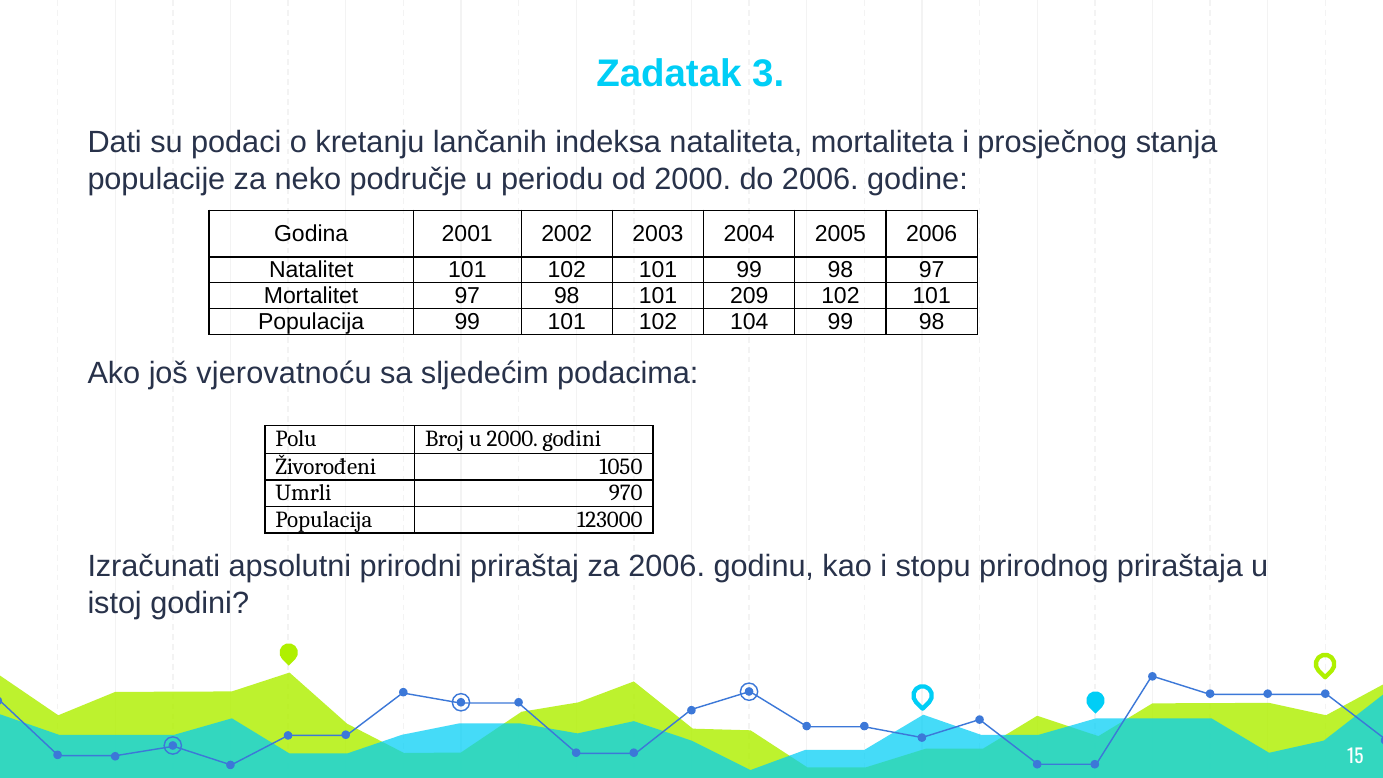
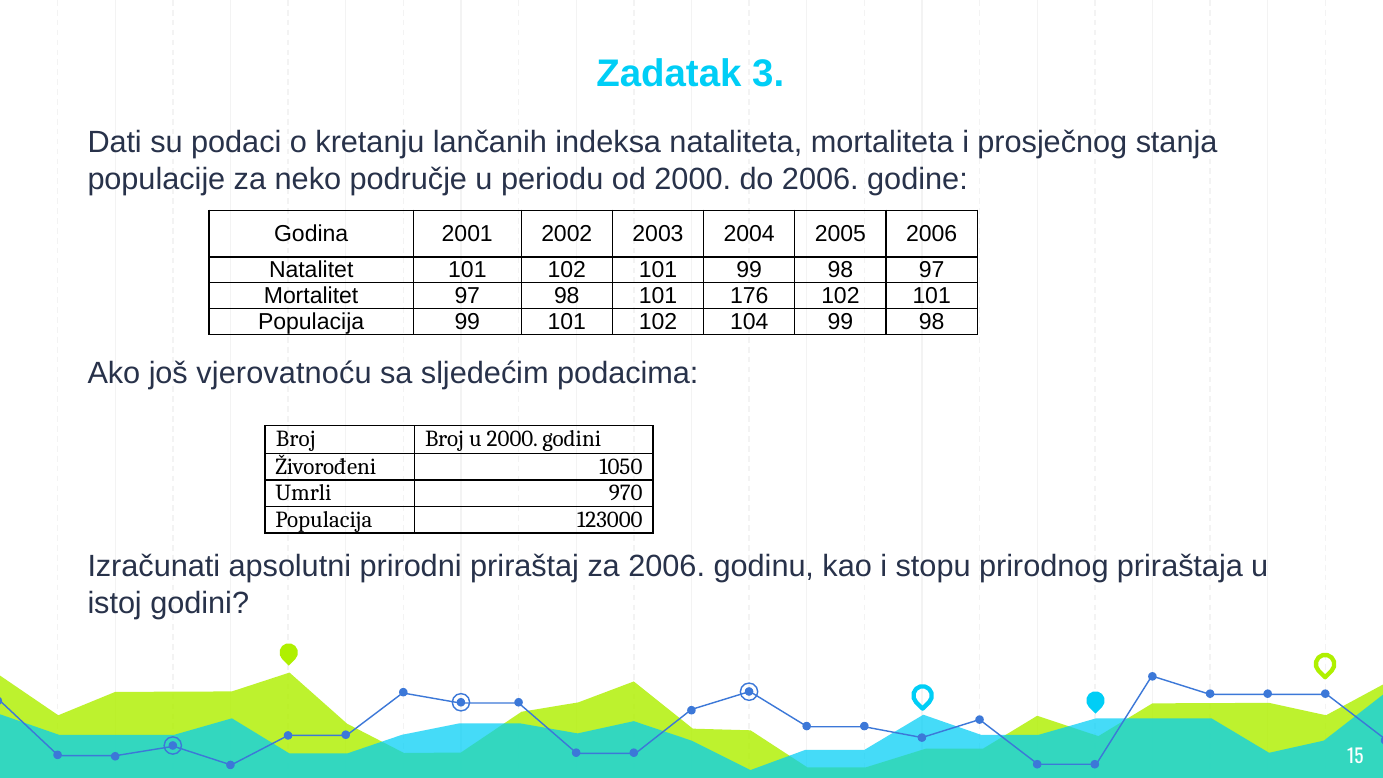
209: 209 -> 176 (749, 296)
Polu: Polu -> Broj (296, 439)
